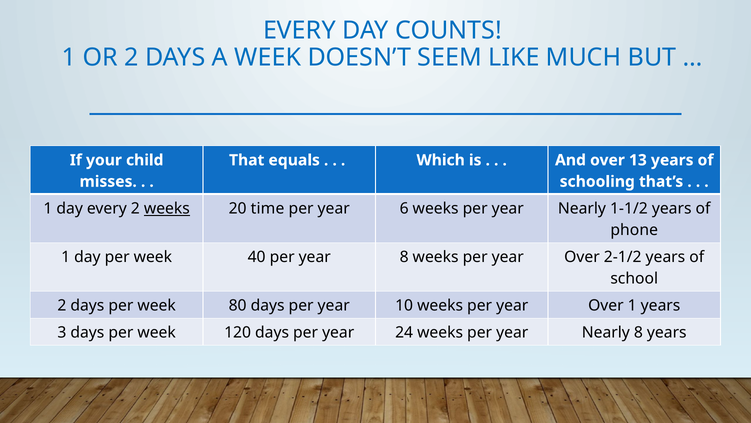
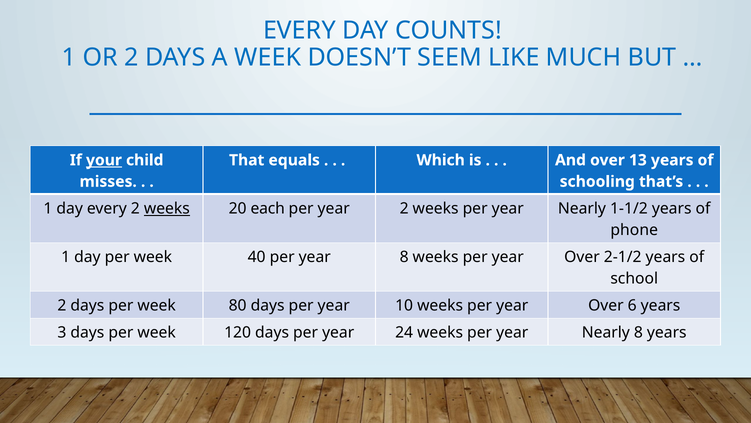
your underline: none -> present (104, 160)
time: time -> each (268, 208)
year 6: 6 -> 2 (404, 208)
Over 1: 1 -> 6 (632, 305)
